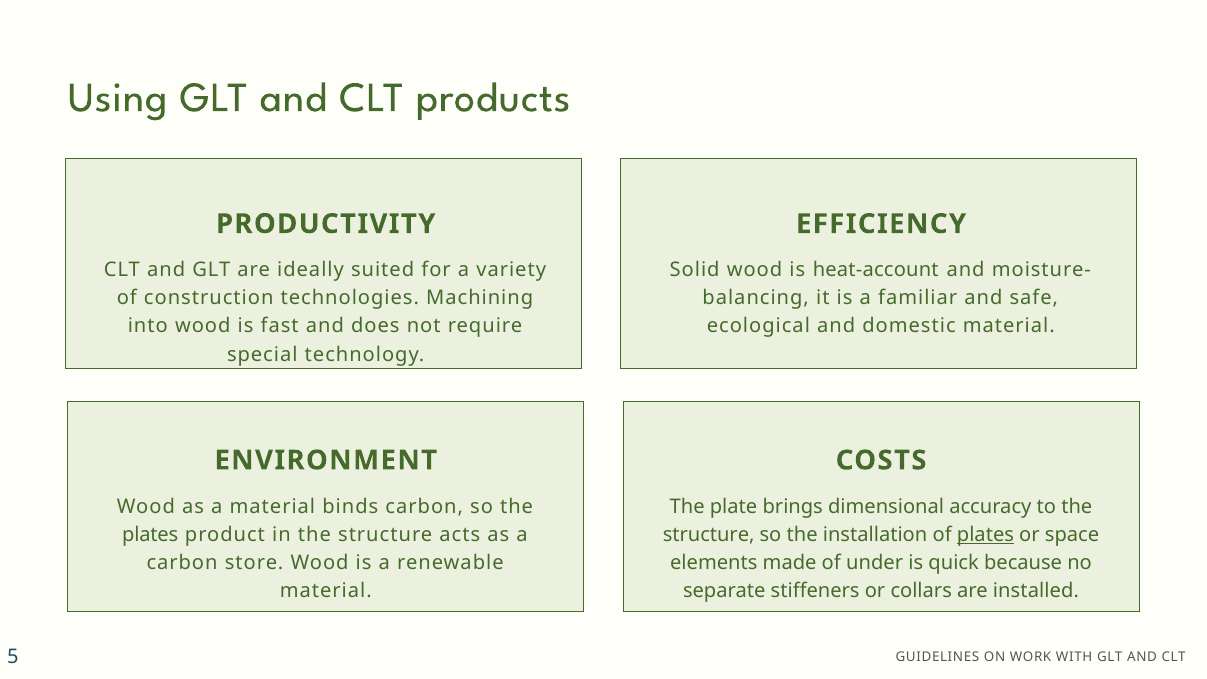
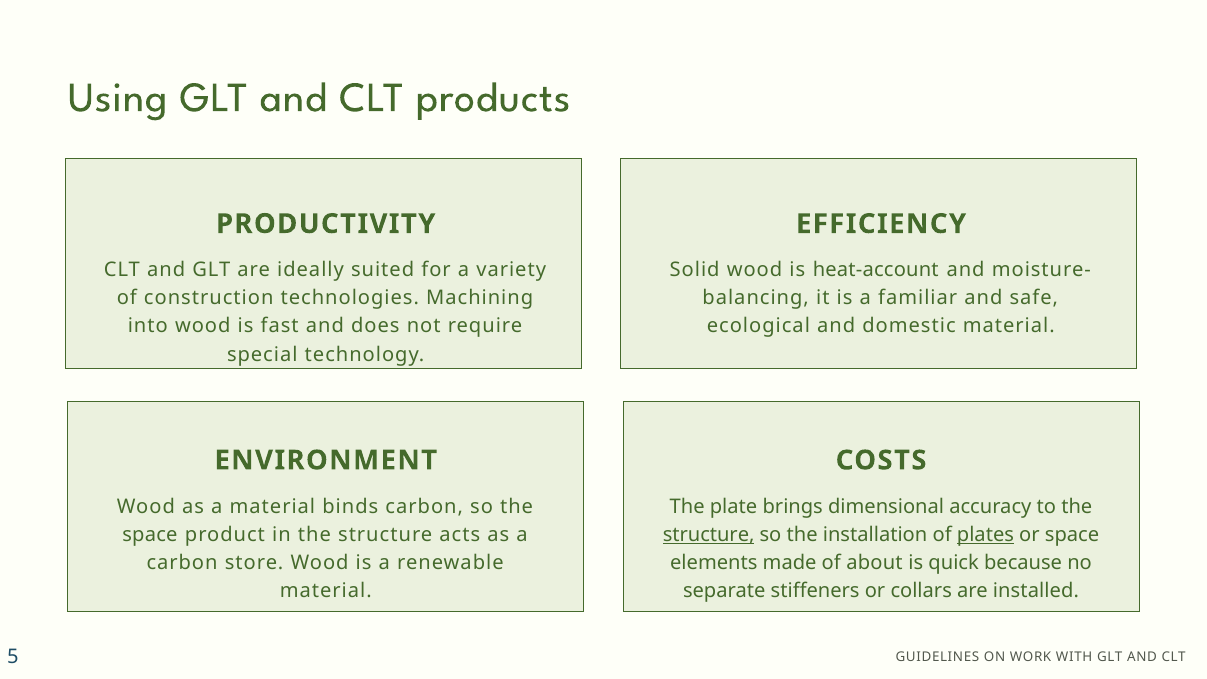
plates: plates -> space (150, 535)
structure underline: none -> present (709, 535)
under: under -> about (875, 563)
